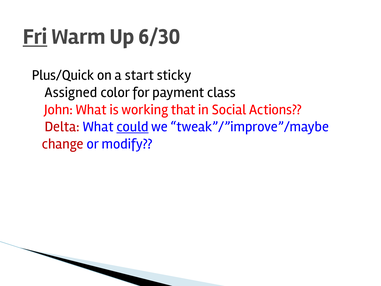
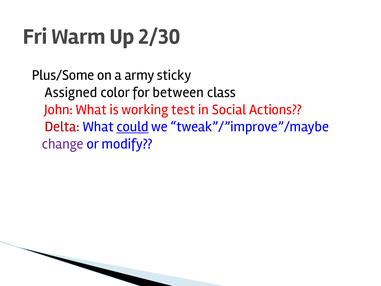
Fri underline: present -> none (35, 37)
6/30: 6/30 -> 2/30 (159, 37)
Plus/Quick: Plus/Quick -> Plus/Some (63, 75)
start: start -> army (139, 75)
payment: payment -> between (178, 92)
that: that -> test (183, 109)
change colour: red -> purple (63, 144)
